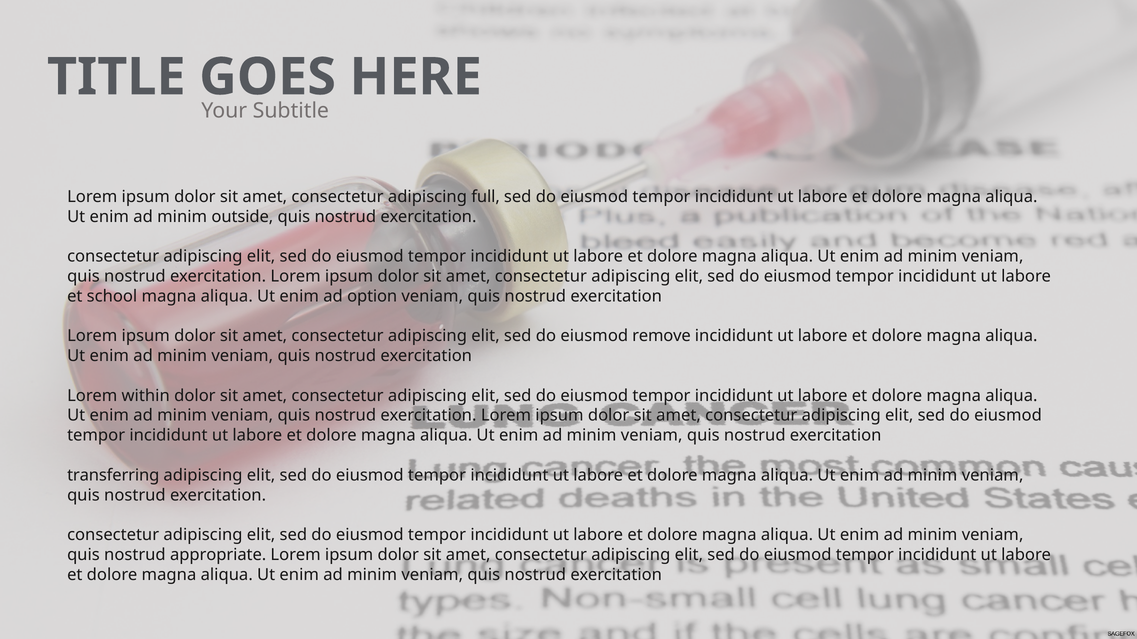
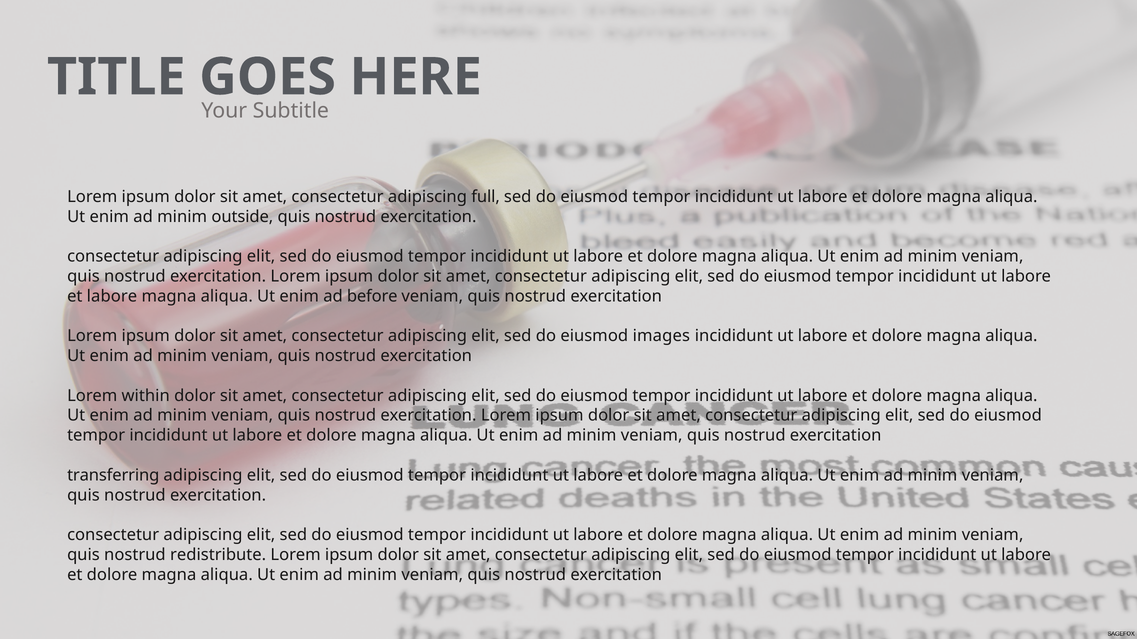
et school: school -> labore (112, 296)
option: option -> before (372, 296)
remove: remove -> images (661, 336)
appropriate: appropriate -> redistribute (218, 555)
